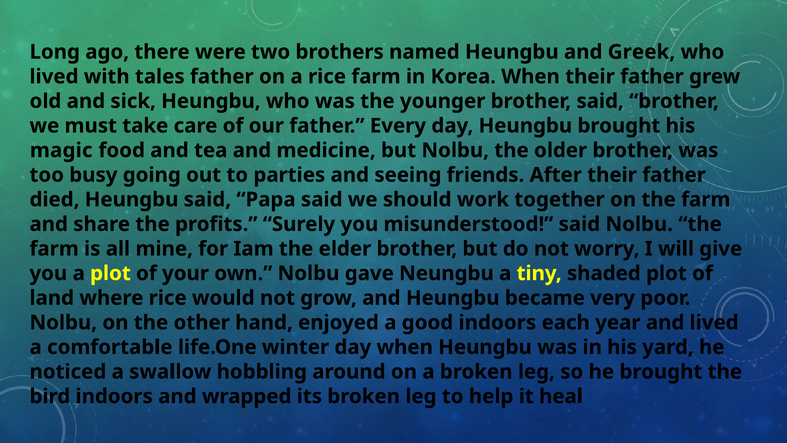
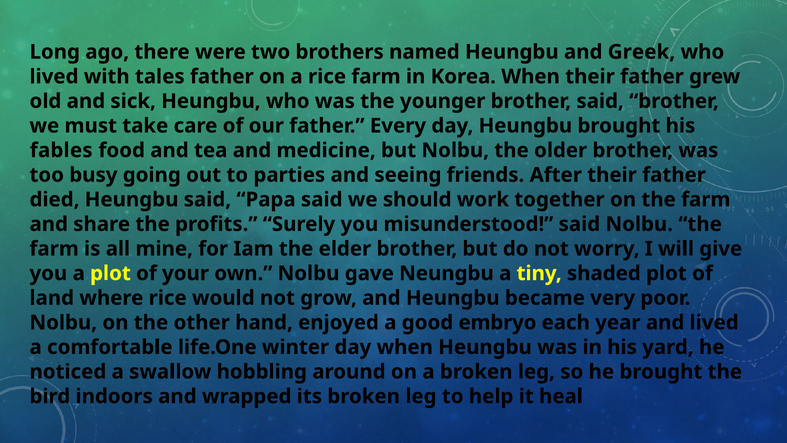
magic: magic -> fables (61, 150)
good indoors: indoors -> embryo (497, 322)
